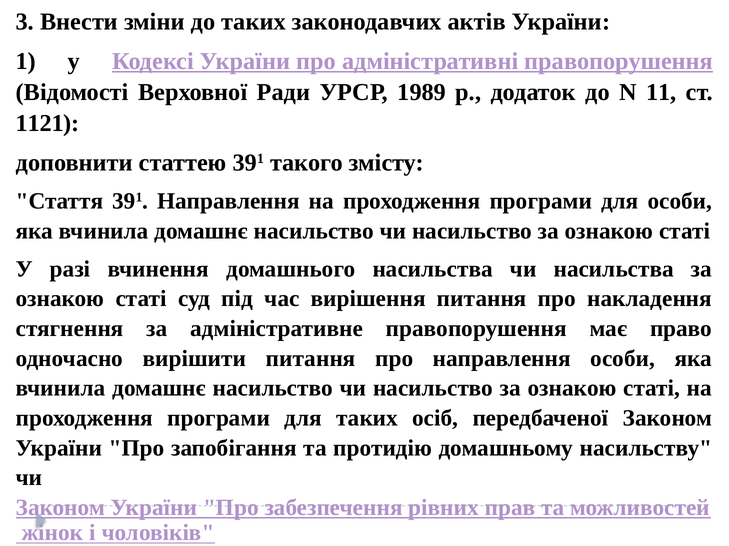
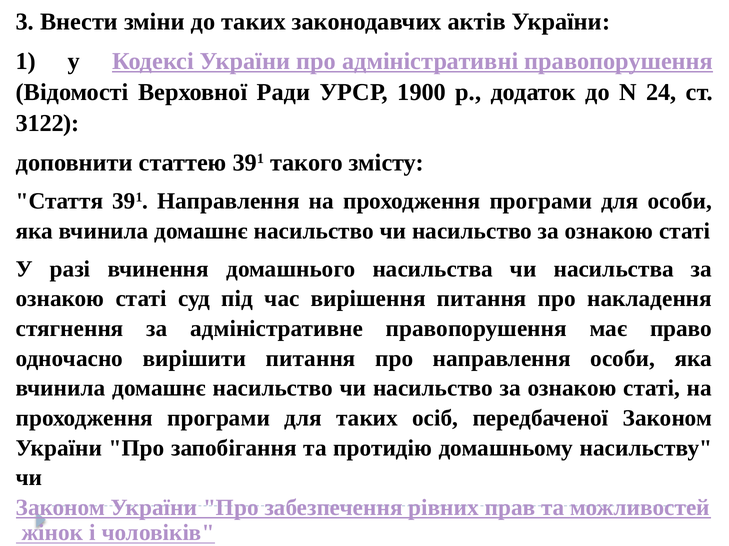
1989: 1989 -> 1900 (422, 92)
11: 11 -> 24 (661, 92)
1121: 1121 -> 3122 (48, 124)
